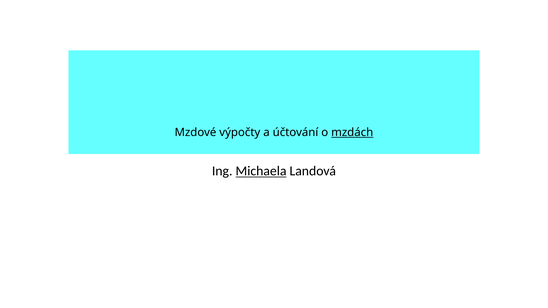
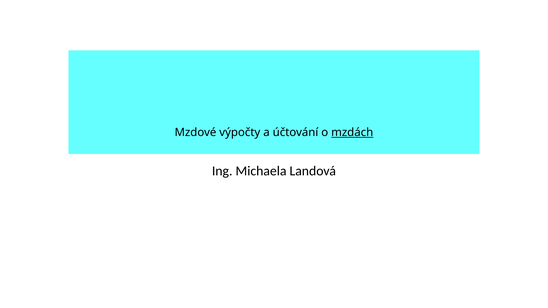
Michaela underline: present -> none (261, 171)
